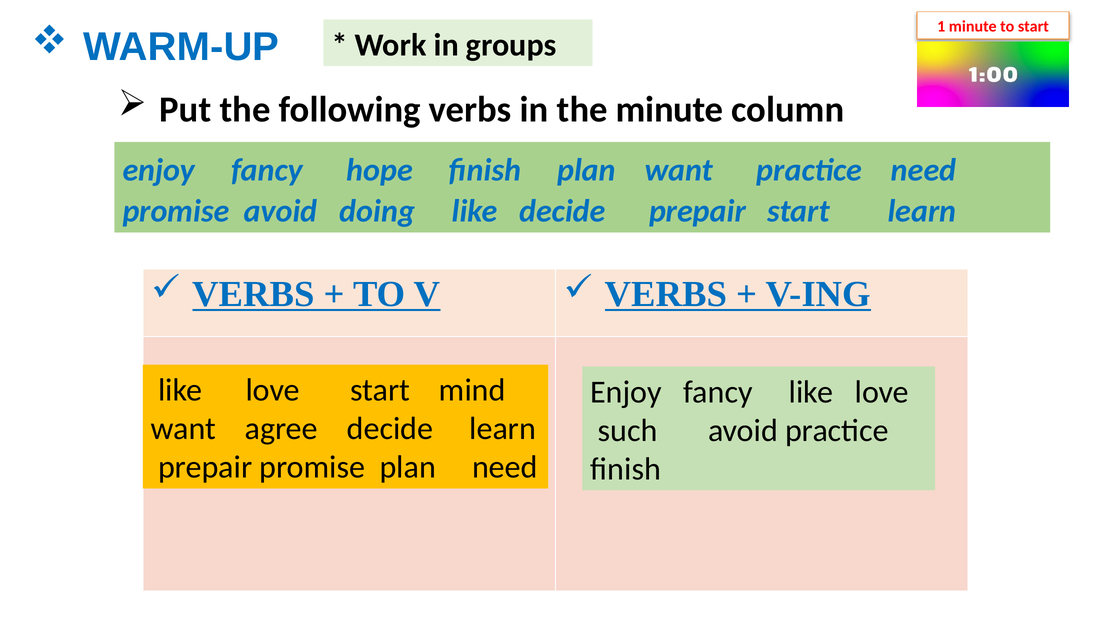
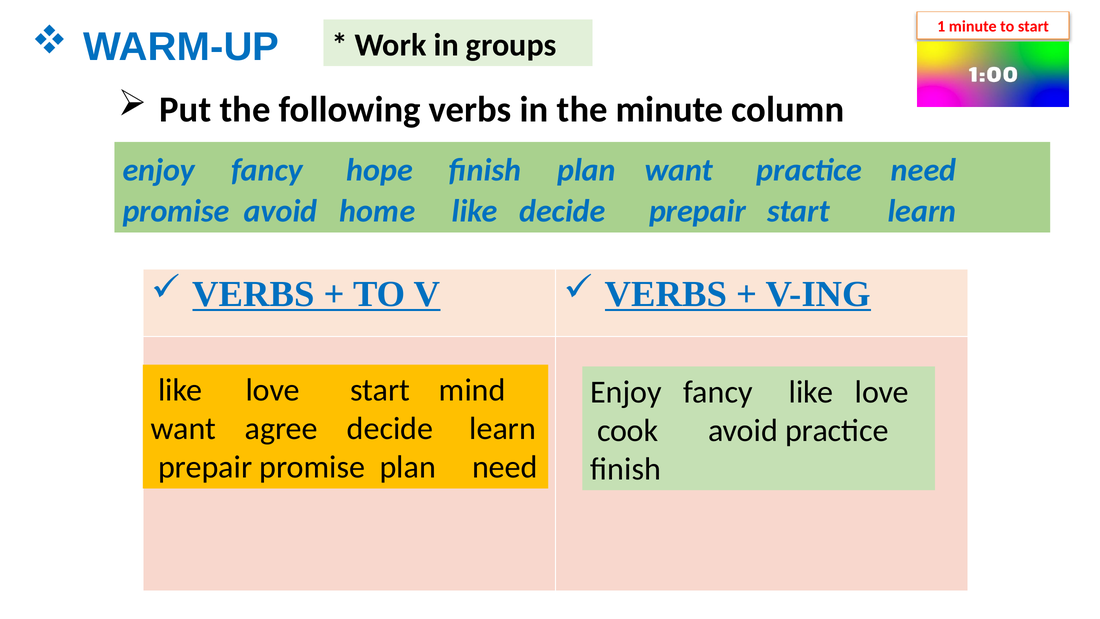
doing: doing -> home (377, 211)
such: such -> cook (628, 430)
